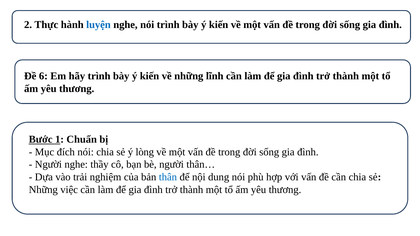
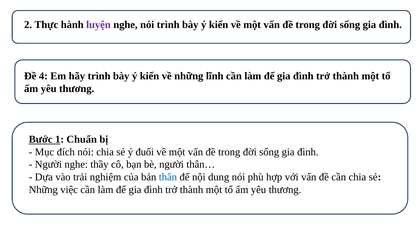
luyện colour: blue -> purple (98, 25)
6: 6 -> 4 (43, 76)
lòng: lòng -> đuối (145, 152)
